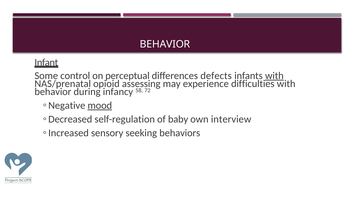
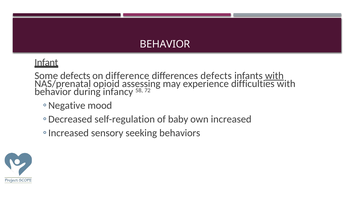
Some control: control -> defects (75, 76)
perceptual: perceptual -> difference (127, 76)
mood underline: present -> none (100, 106)
interview: interview -> increased (231, 119)
